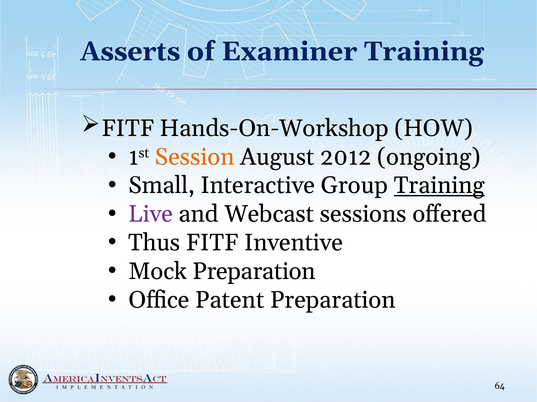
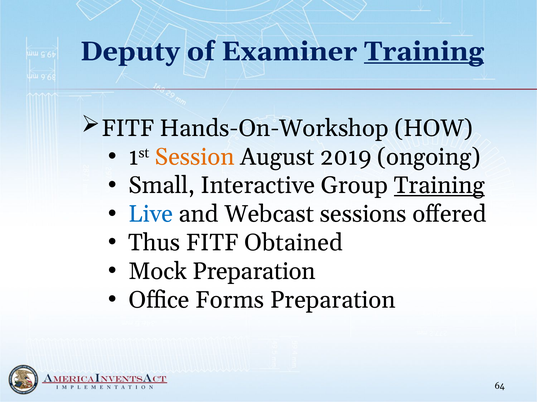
Asserts: Asserts -> Deputy (130, 52)
Training underline: none -> present (424, 52)
2012: 2012 -> 2019 (346, 157)
Live colour: purple -> blue (151, 214)
Inventive: Inventive -> Obtained (294, 243)
Patent: Patent -> Forms (230, 300)
